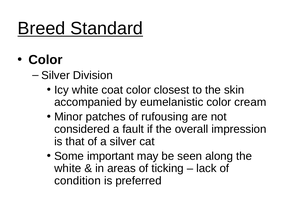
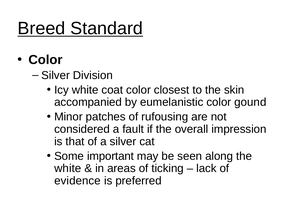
cream: cream -> gound (250, 102)
condition: condition -> evidence (78, 181)
